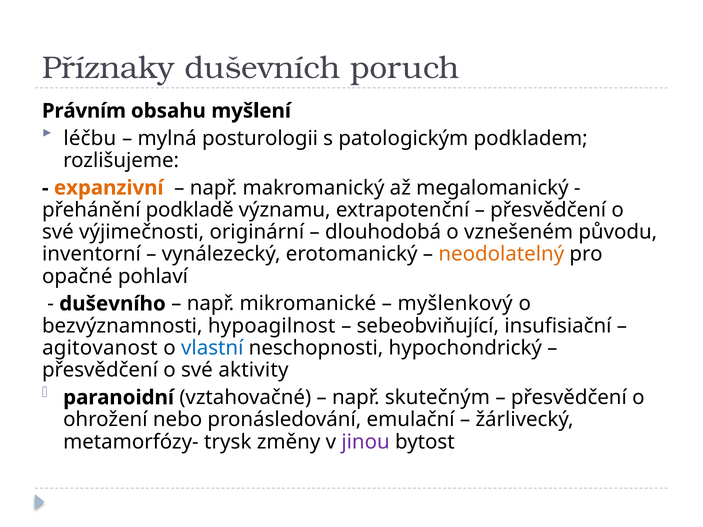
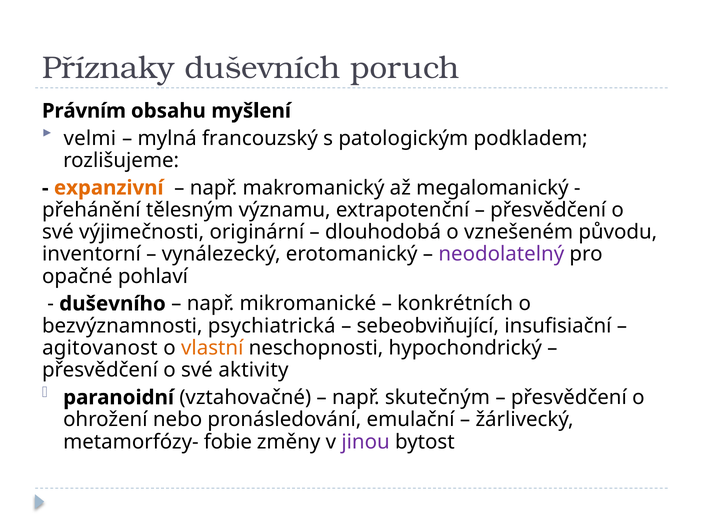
léčbu: léčbu -> velmi (90, 138)
posturologii: posturologii -> francouzský (260, 138)
podkladě: podkladě -> tělesným (190, 210)
neodolatelný colour: orange -> purple (501, 254)
myšlenkový: myšlenkový -> konkrétních (455, 304)
hypoagilnost: hypoagilnost -> psychiatrická (272, 326)
vlastní colour: blue -> orange (212, 348)
trysk: trysk -> fobie (228, 442)
